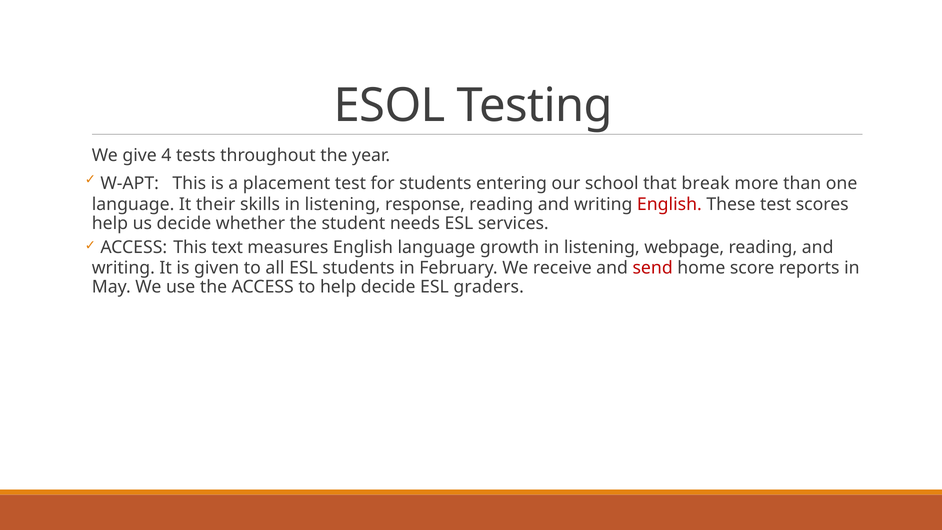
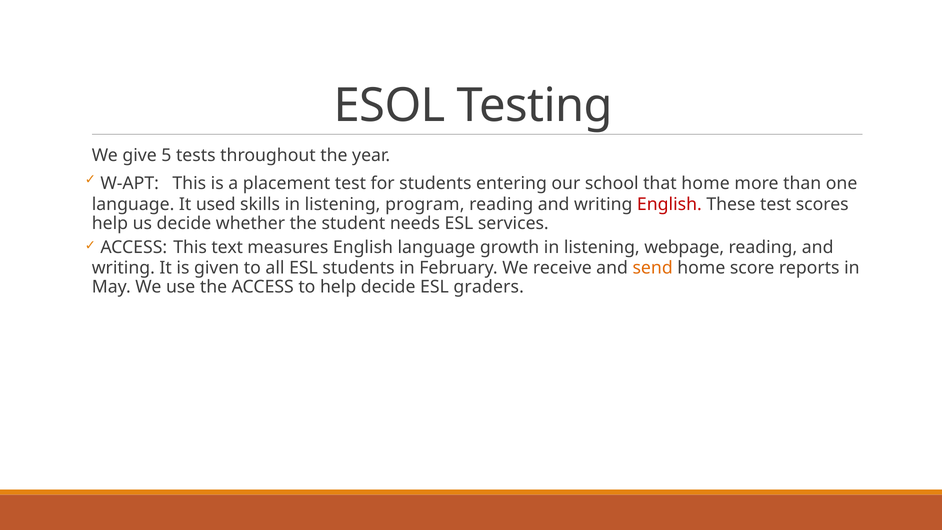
4: 4 -> 5 (166, 156)
that break: break -> home (705, 183)
their: their -> used (216, 204)
response: response -> program (425, 204)
send colour: red -> orange (653, 268)
